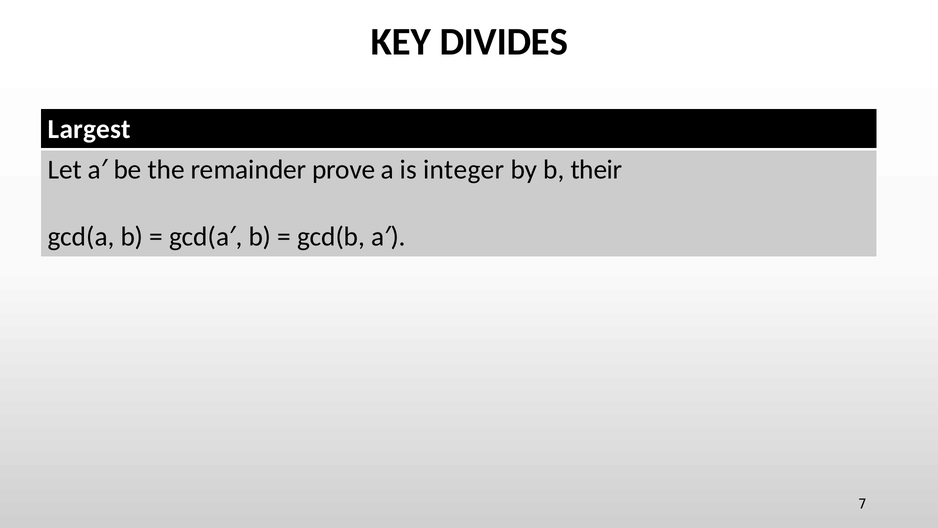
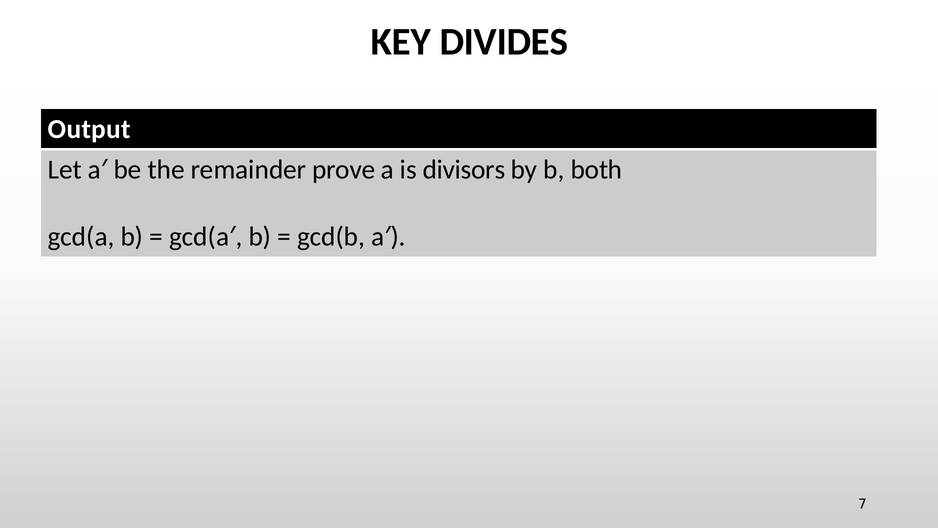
Largest: Largest -> Output (89, 129)
integer: integer -> divisors (464, 170)
their: their -> both (596, 170)
